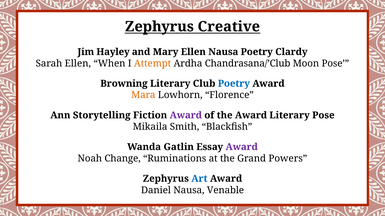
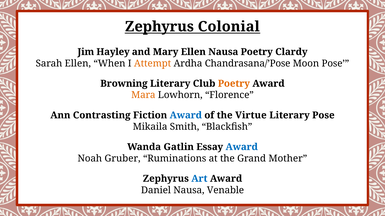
Creative: Creative -> Colonial (229, 27)
Chandrasana/’Club: Chandrasana/’Club -> Chandrasana/’Pose (248, 64)
Poetry colour: blue -> orange (234, 84)
Storytelling: Storytelling -> Contrasting (102, 116)
Award colour: purple -> blue (186, 116)
the Award: Award -> Virtue (251, 116)
Award colour: purple -> blue (242, 147)
Change: Change -> Gruber (123, 159)
Powers: Powers -> Mother (288, 159)
